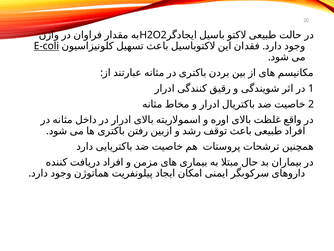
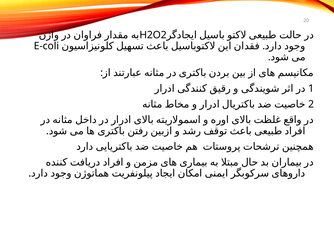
E-coli underline: present -> none (46, 46)
